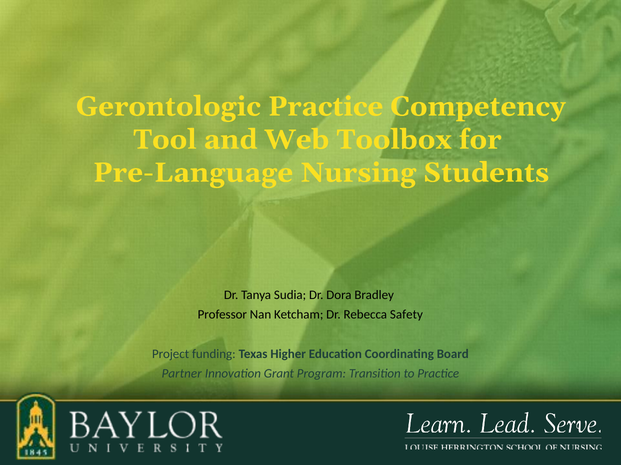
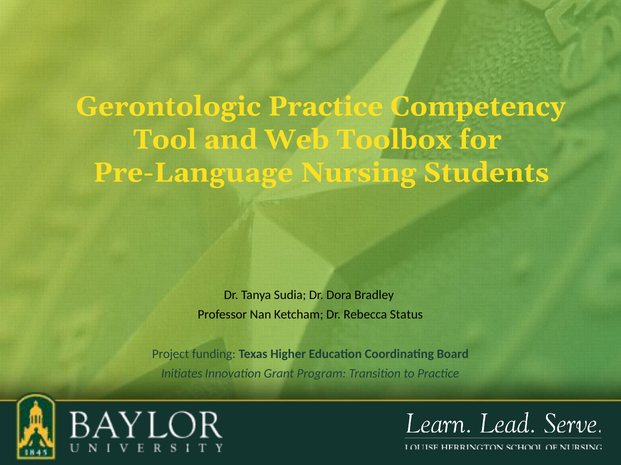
Safety: Safety -> Status (406, 315)
Partner: Partner -> Initiates (182, 374)
